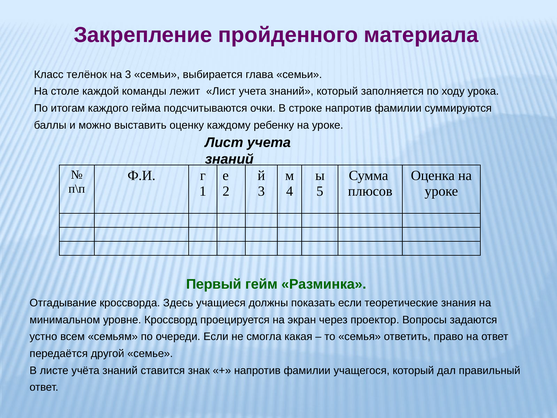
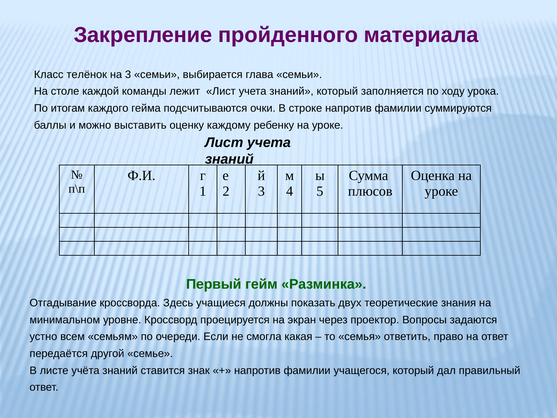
показать если: если -> двух (350, 303)
